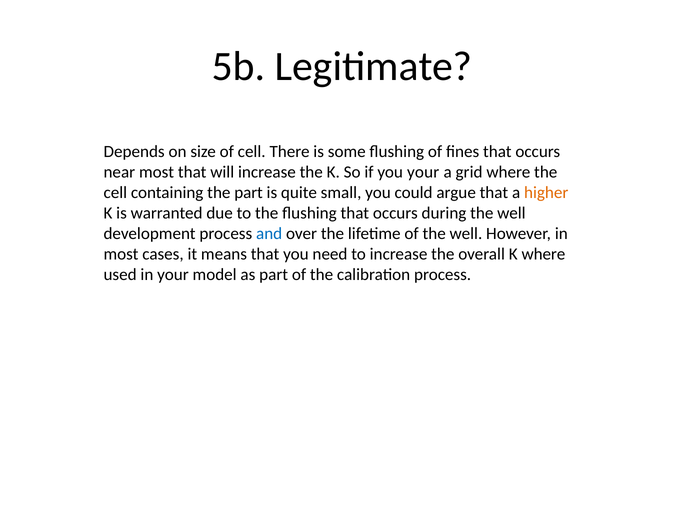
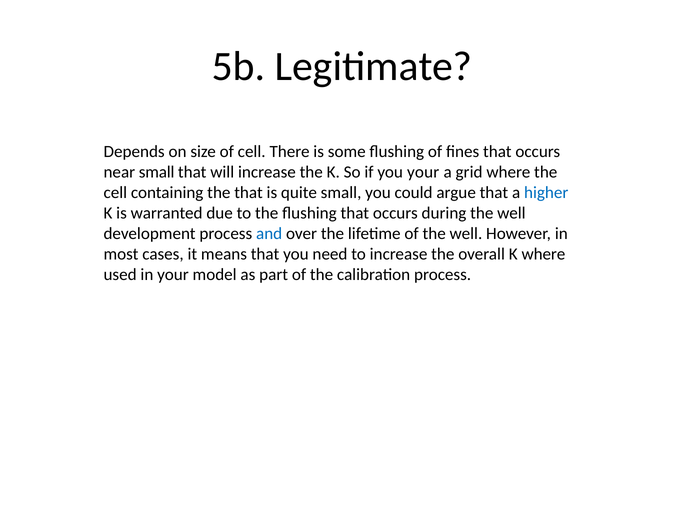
near most: most -> small (157, 172)
the part: part -> that (249, 193)
higher colour: orange -> blue (546, 193)
